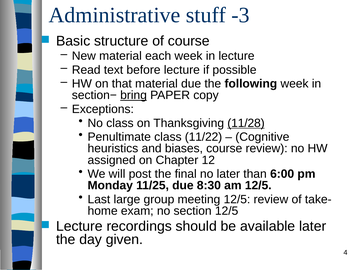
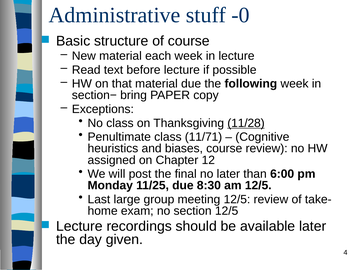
-3: -3 -> -0 (240, 15)
bring underline: present -> none (134, 95)
11/22: 11/22 -> 11/71 (204, 137)
